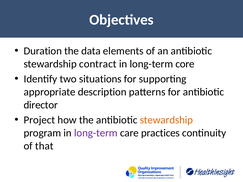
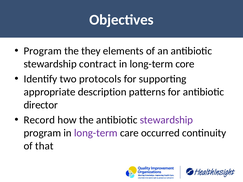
Duration: Duration -> Program (43, 51)
data: data -> they (91, 51)
situations: situations -> protocols (100, 79)
Project: Project -> Record (39, 120)
stewardship colour: orange -> purple (166, 120)
practices: practices -> occurred (160, 133)
